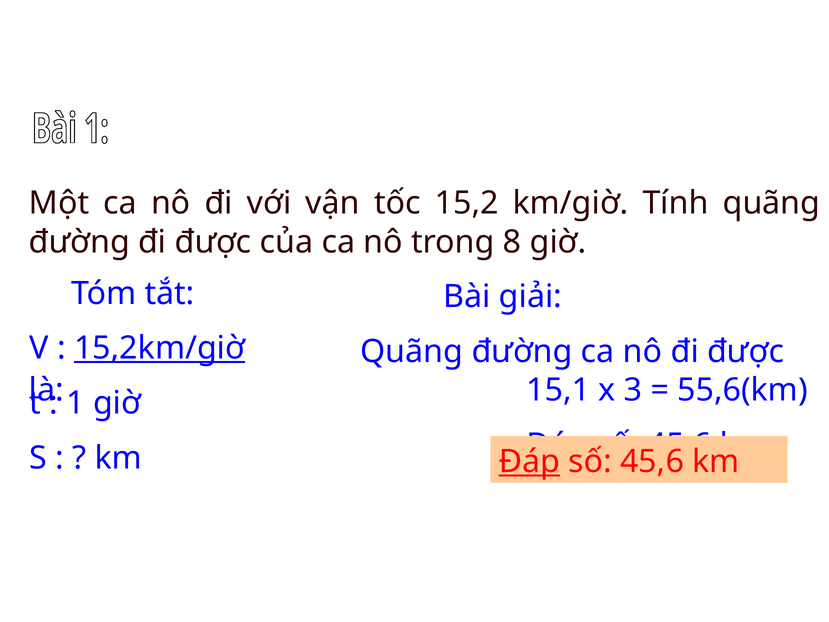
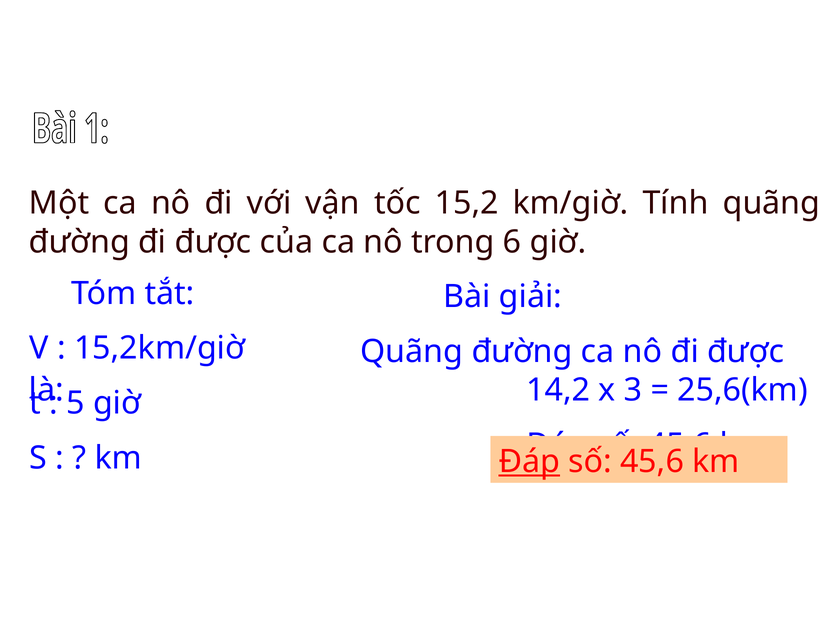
8: 8 -> 6 (512, 242)
15,2km/giờ underline: present -> none (160, 348)
15,1: 15,1 -> 14,2 (558, 390)
55,6(km: 55,6(km -> 25,6(km (743, 390)
1: 1 -> 5 (76, 403)
